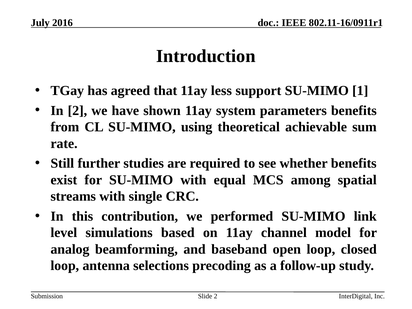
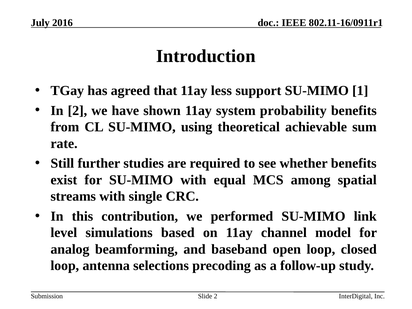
parameters: parameters -> probability (293, 111)
